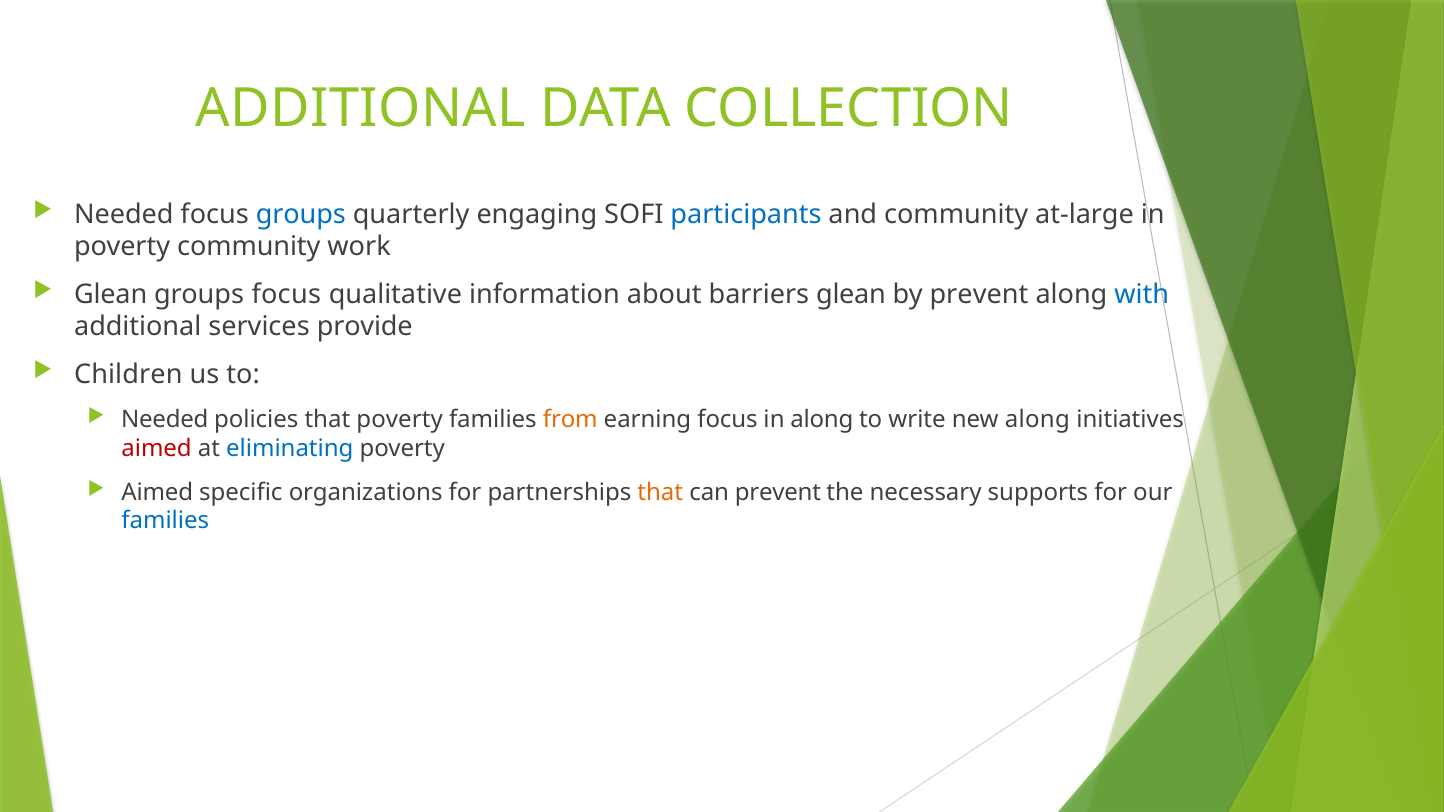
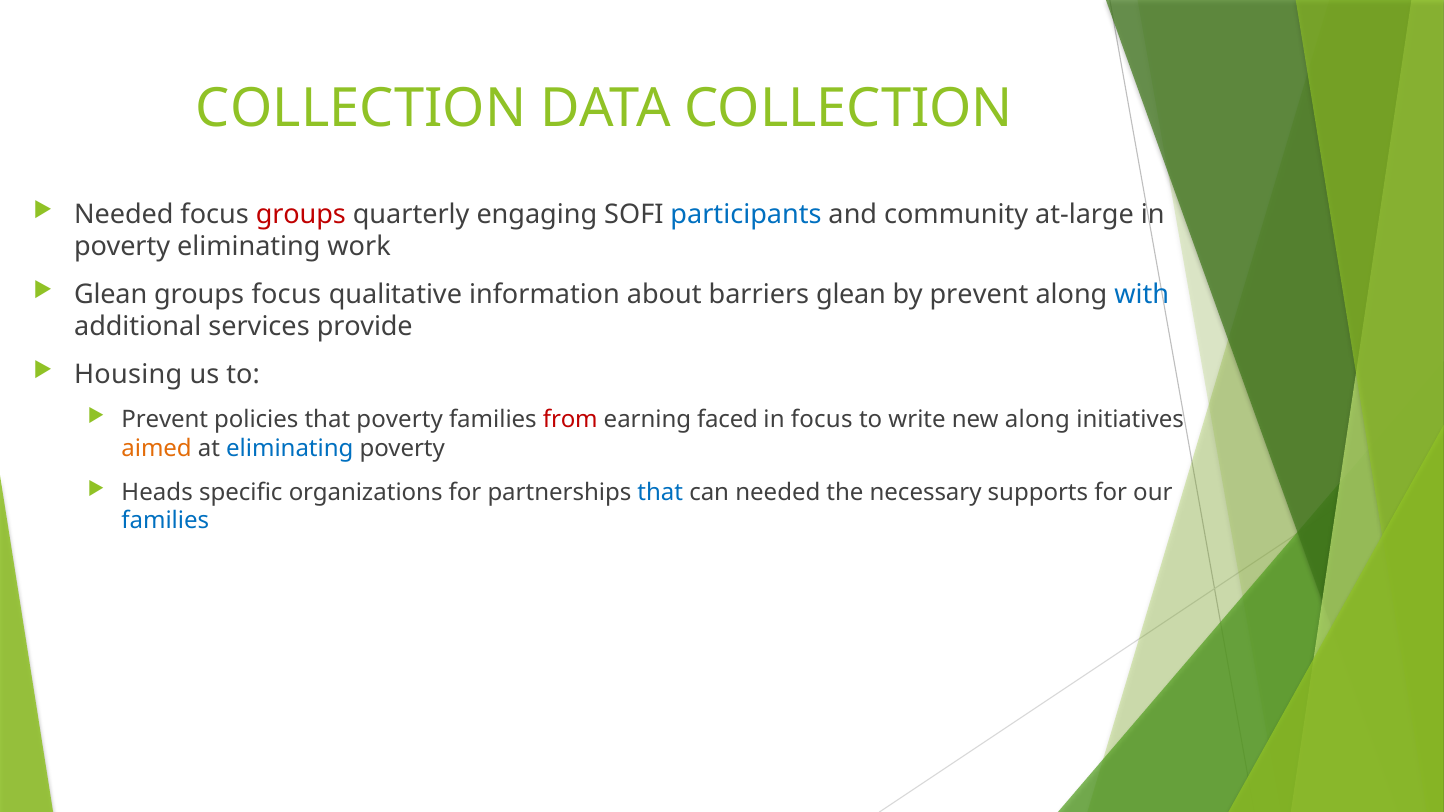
ADDITIONAL: ADDITIONAL -> COLLECTION (361, 108)
groups colour: blue -> red (301, 214)
poverty community: community -> eliminating (249, 247)
Children: Children -> Housing (128, 374)
Needed: Needed -> Prevent (165, 420)
from colour: orange -> red (570, 420)
earning focus: focus -> faced (728, 420)
in along: along -> focus (822, 420)
aimed colour: red -> orange (157, 448)
Aimed: Aimed -> Heads (157, 492)
that colour: orange -> blue (660, 492)
can prevent: prevent -> needed (778, 492)
